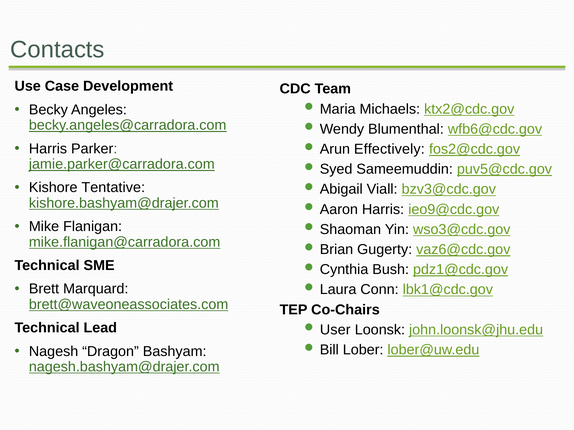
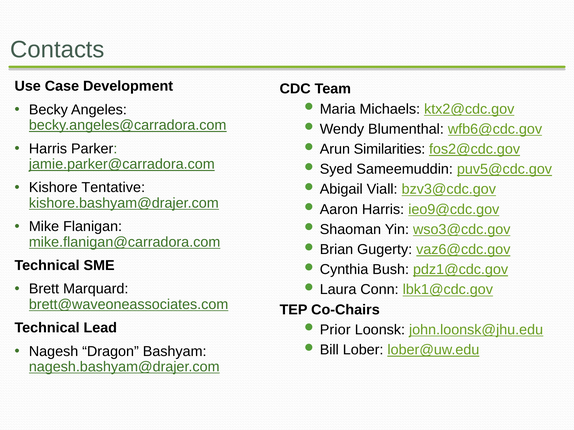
Effectively: Effectively -> Similarities (390, 149)
User: User -> Prior (335, 330)
